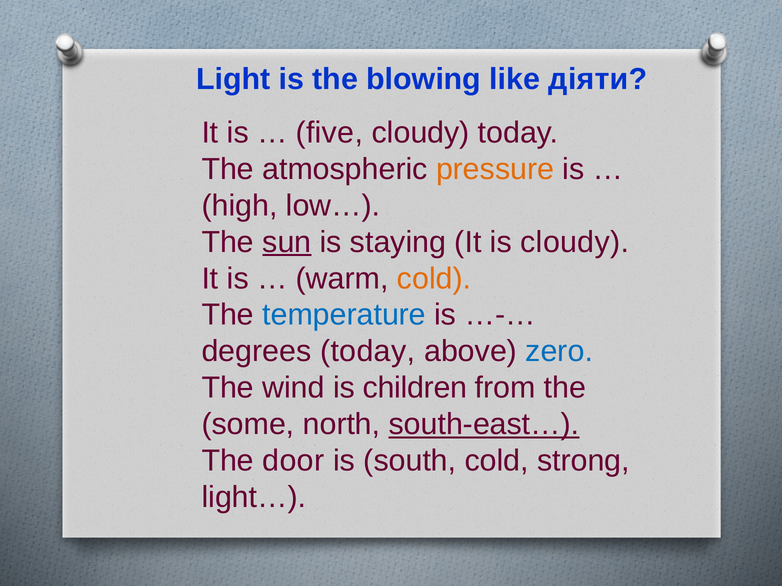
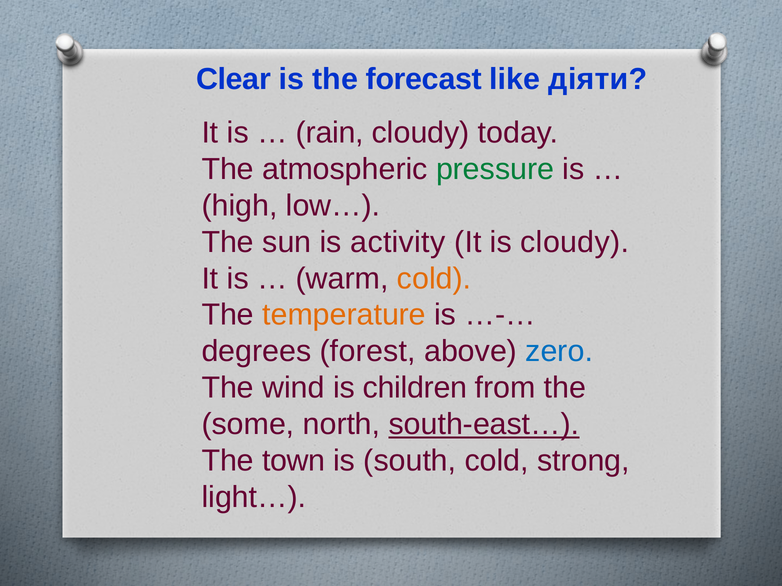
Light: Light -> Clear (233, 79)
blowing: blowing -> forecast (424, 79)
five: five -> rain (330, 133)
pressure colour: orange -> green (495, 169)
sun underline: present -> none (287, 242)
staying: staying -> activity (398, 242)
temperature colour: blue -> orange (344, 315)
degrees today: today -> forest (368, 352)
door: door -> town (294, 461)
